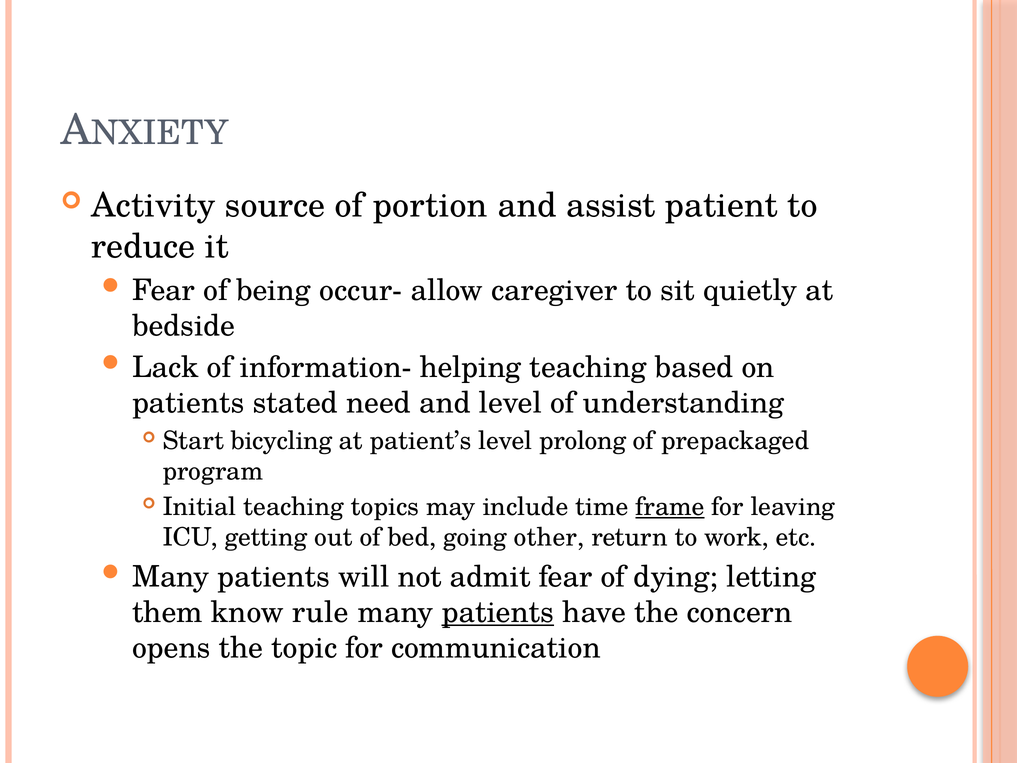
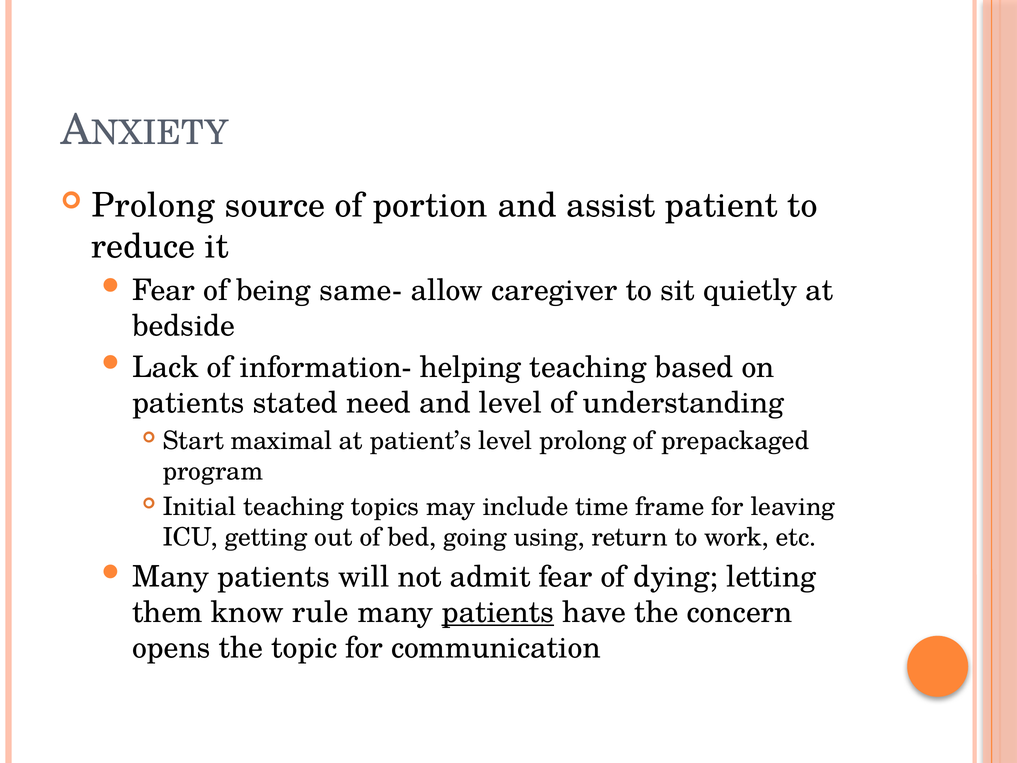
Activity: Activity -> Prolong (153, 206)
occur-: occur- -> same- (361, 290)
bicycling: bicycling -> maximal (282, 441)
frame underline: present -> none (670, 507)
other: other -> using (549, 537)
